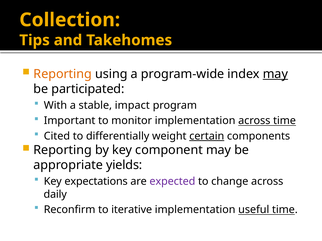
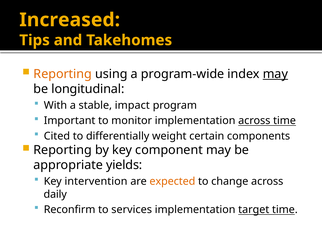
Collection: Collection -> Increased (70, 20)
participated: participated -> longitudinal (88, 89)
certain underline: present -> none (207, 136)
expectations: expectations -> intervention (96, 182)
expected colour: purple -> orange (172, 182)
iterative: iterative -> services (132, 210)
useful: useful -> target (254, 210)
